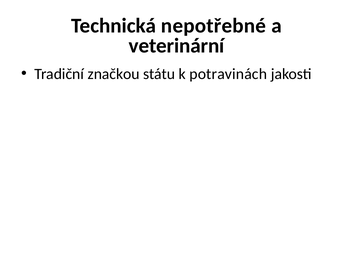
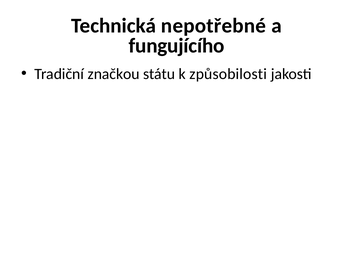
veterinární: veterinární -> fungujícího (177, 46)
potravinách: potravinách -> způsobilosti (228, 74)
